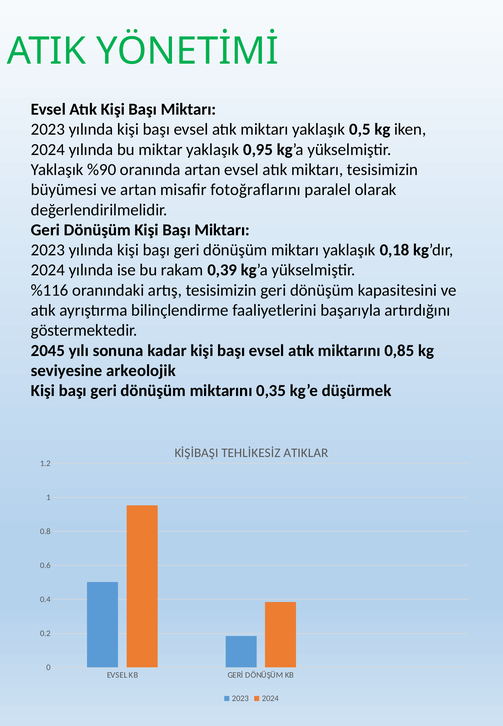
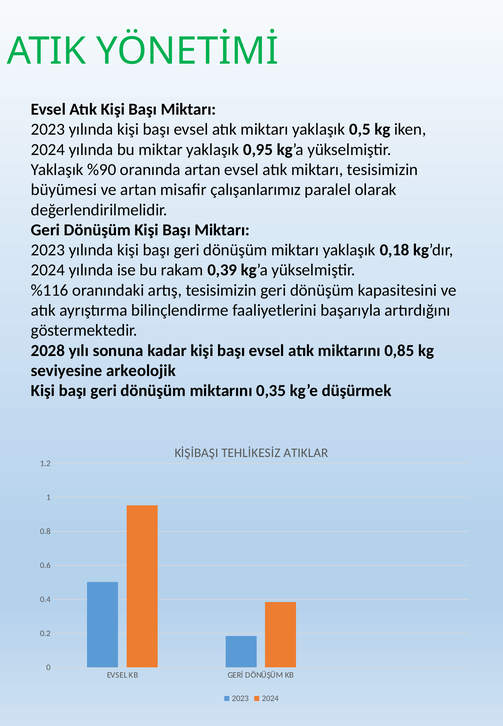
fotoğraflarını: fotoğraflarını -> çalışanlarımız (256, 190)
2045: 2045 -> 2028 (48, 351)
